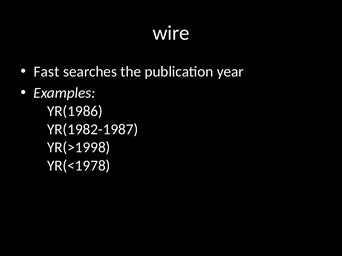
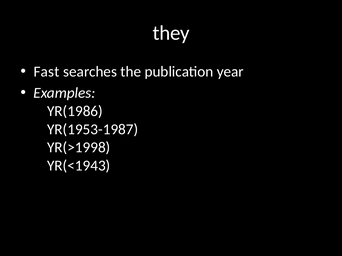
wire: wire -> they (171, 33)
YR(1982-1987: YR(1982-1987 -> YR(1953-1987 (93, 130)
YR(<1978: YR(<1978 -> YR(<1943 (79, 166)
